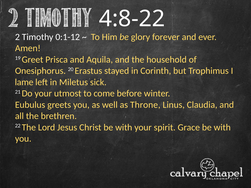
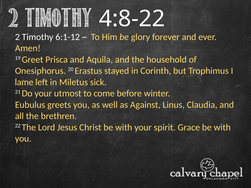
0:1-12: 0:1-12 -> 6:1-12 (68, 37)
Throne: Throne -> Against (145, 105)
